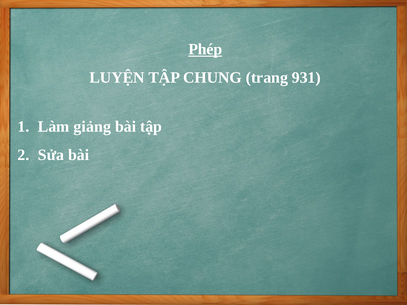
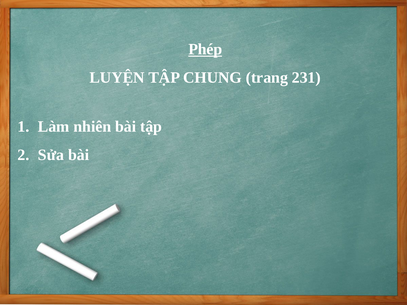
931: 931 -> 231 (306, 78)
giảng: giảng -> nhiên (92, 127)
